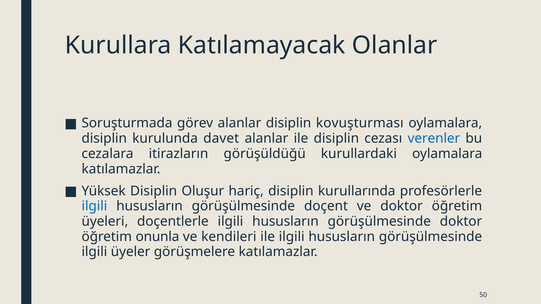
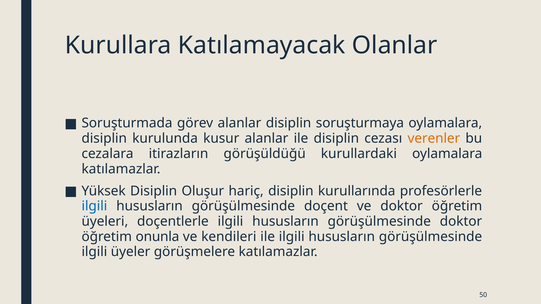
kovuşturması: kovuşturması -> soruşturmaya (360, 123)
davet: davet -> kusur (221, 139)
verenler colour: blue -> orange (434, 139)
